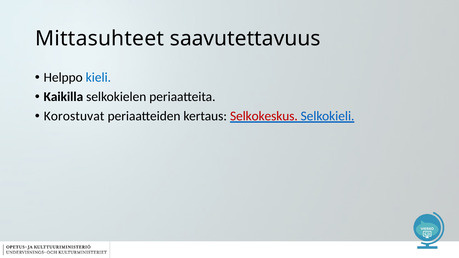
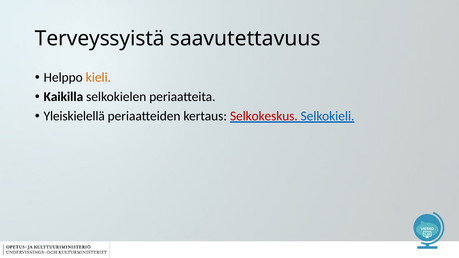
Mittasuhteet: Mittasuhteet -> Terveyssyistä (100, 39)
kieli colour: blue -> orange (98, 78)
Korostuvat: Korostuvat -> Yleiskielellä (74, 116)
